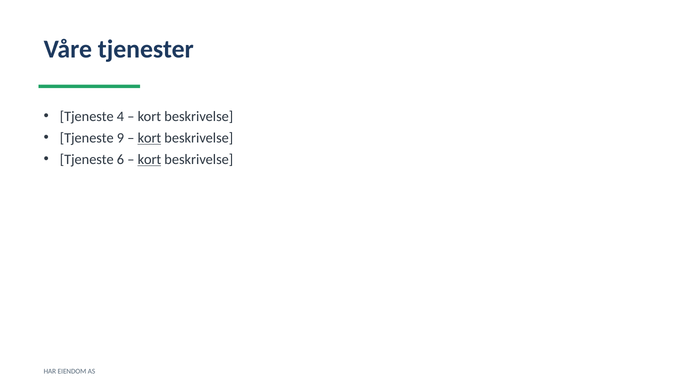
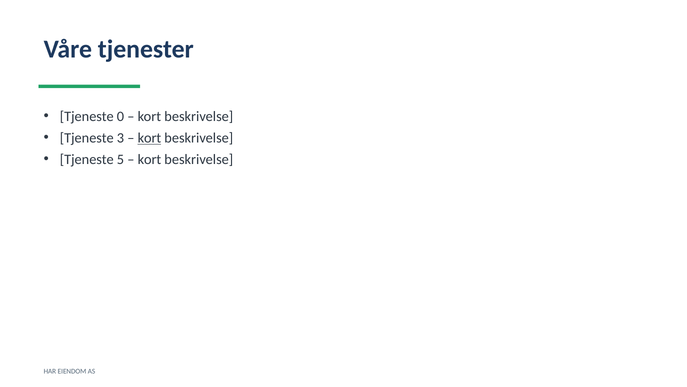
4: 4 -> 0 (120, 116)
9: 9 -> 3 (120, 138)
6: 6 -> 5 (120, 159)
kort underline: present -> none (149, 159)
